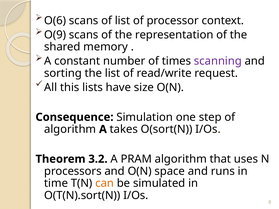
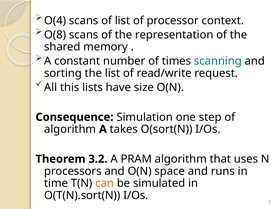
O(6: O(6 -> O(4 (55, 21)
O(9: O(9 -> O(8 (55, 35)
scanning colour: purple -> blue (218, 61)
